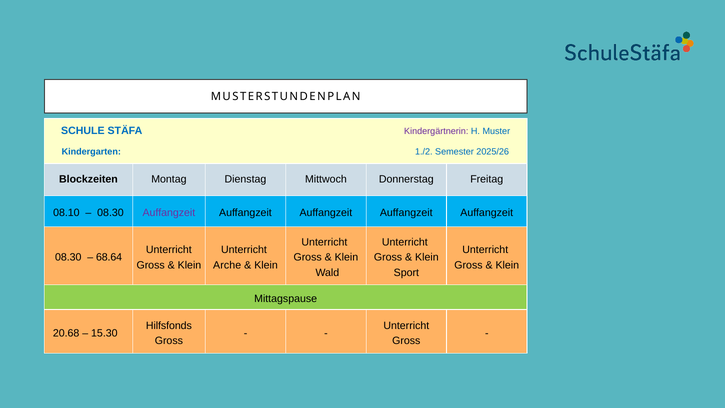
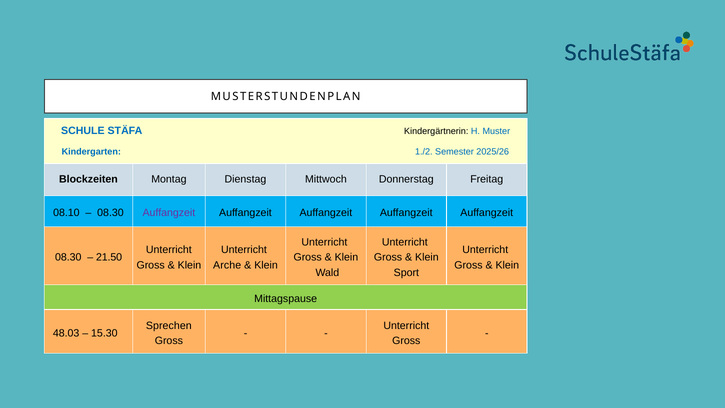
Kindergärtnerin colour: purple -> black (436, 131)
68.64: 68.64 -> 21.50 (109, 257)
Hilfsfonds: Hilfsfonds -> Sprechen (169, 326)
20.68: 20.68 -> 48.03 (66, 333)
